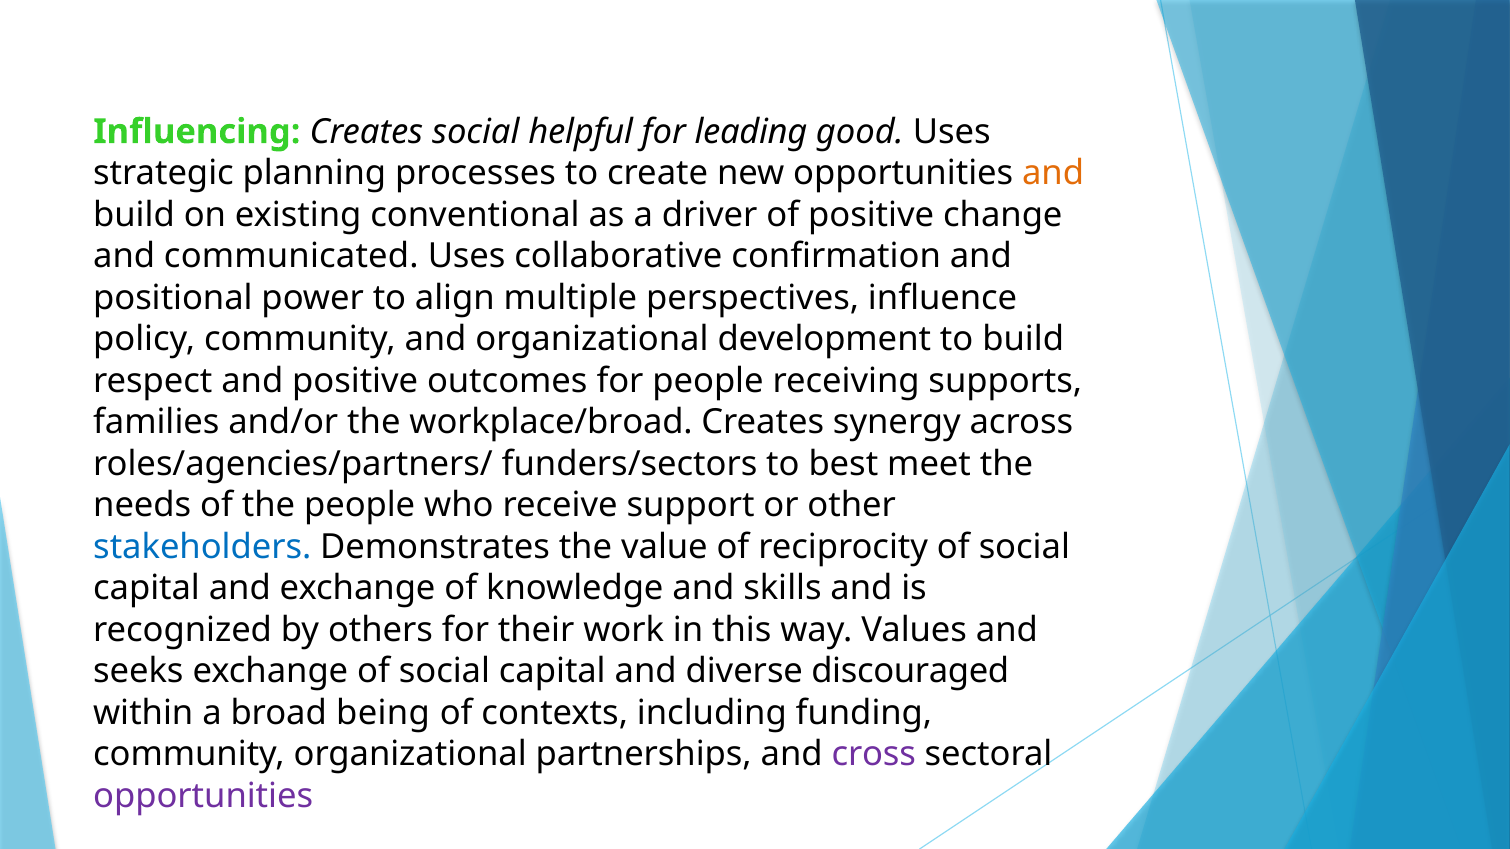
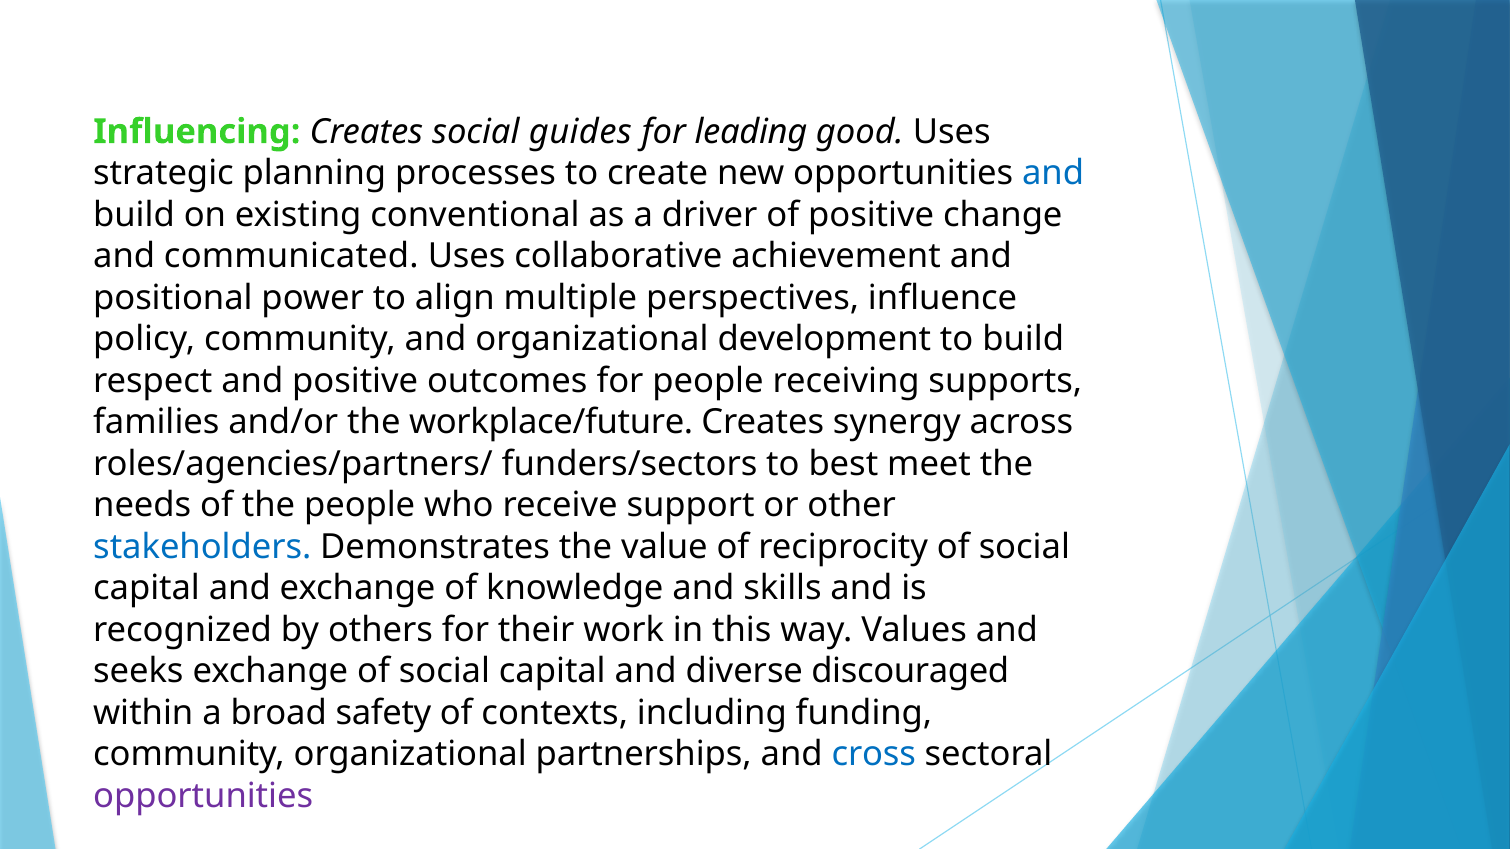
helpful: helpful -> guides (580, 132)
and colour: orange -> blue (1053, 173)
confirmation: confirmation -> achievement (836, 256)
workplace/broad: workplace/broad -> workplace/future (551, 422)
being: being -> safety (383, 713)
cross colour: purple -> blue (874, 754)
